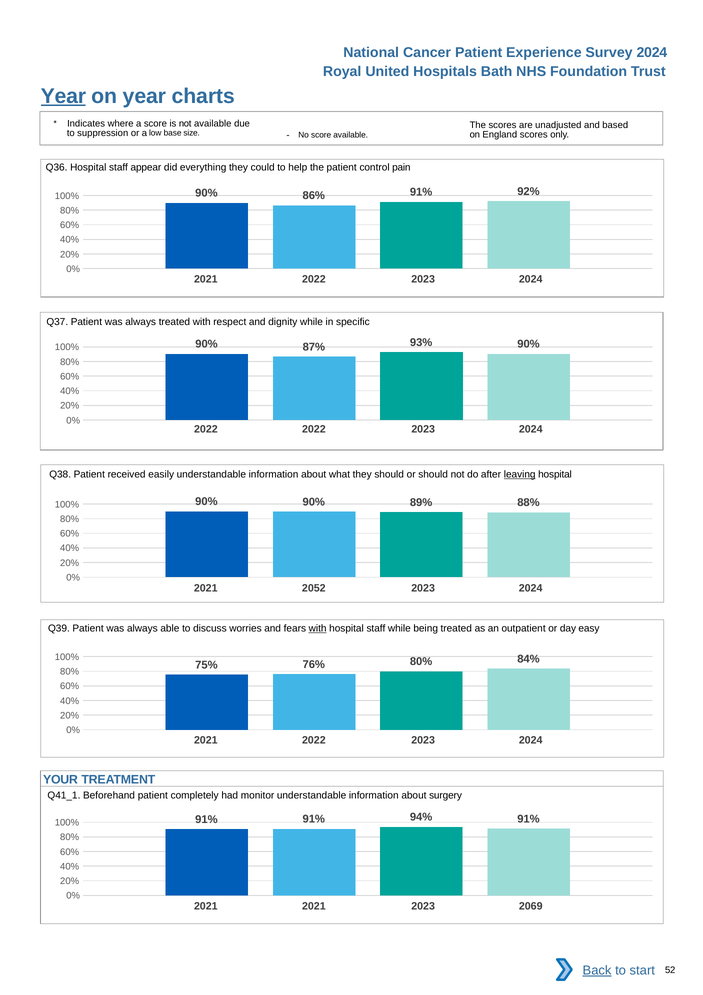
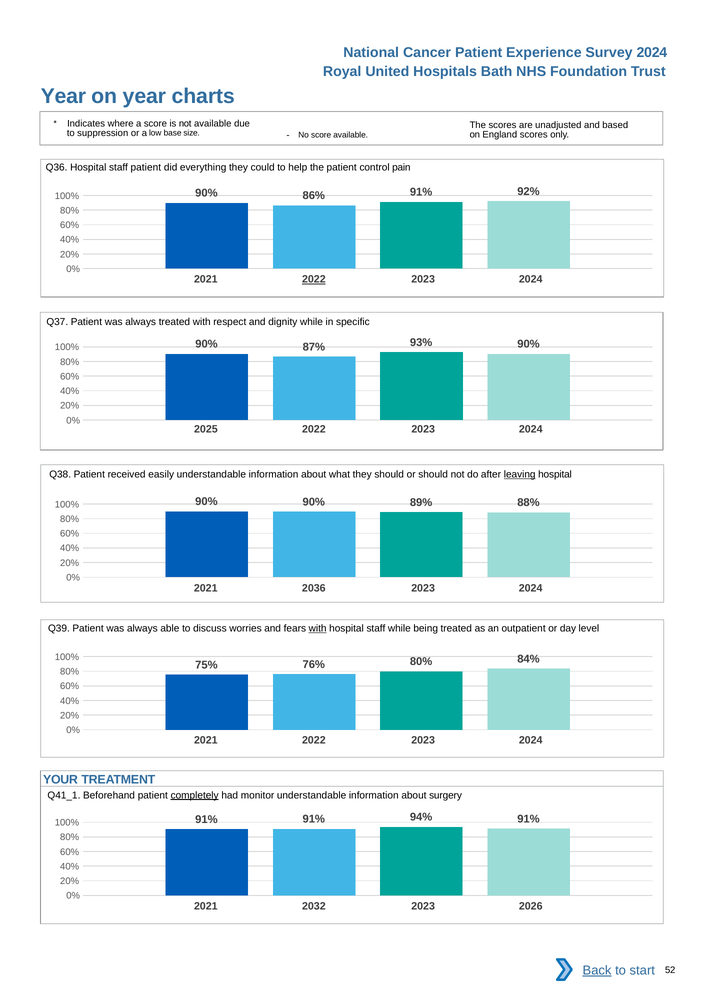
Year underline: present -> none (63, 96)
staff appear: appear -> patient (146, 168)
2022 underline: none -> present (314, 279)
2022: 2022 -> 2025 (206, 429)
2052: 2052 -> 2036 (314, 588)
easy: easy -> level (589, 628)
completely underline: none -> present (195, 795)
2021 2021: 2021 -> 2032 (314, 906)
2069: 2069 -> 2026 (531, 906)
